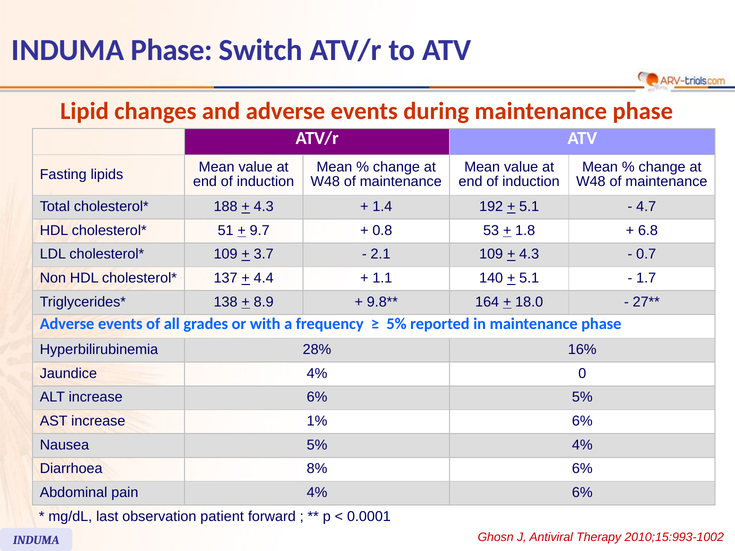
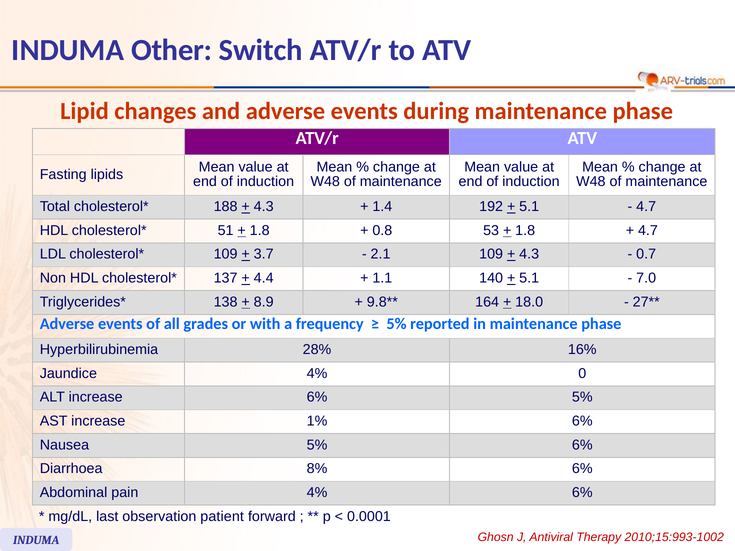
INDUMA Phase: Phase -> Other (172, 50)
9.7: 9.7 -> 1.8 (260, 231)
6.8: 6.8 -> 4.7 (648, 231)
1.7: 1.7 -> 7.0 (646, 278)
5% 4%: 4% -> 6% (582, 445)
